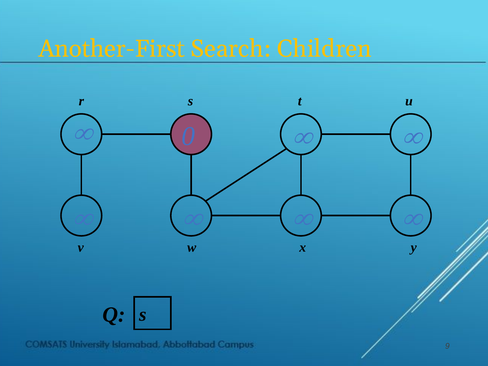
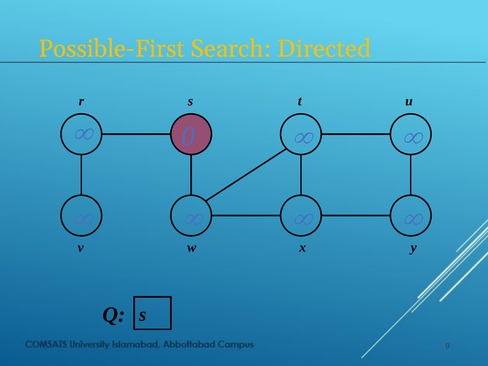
Another-First: Another-First -> Possible-First (112, 49)
Children: Children -> Directed (324, 49)
